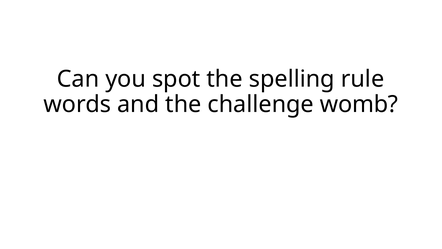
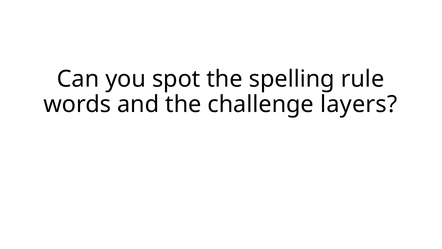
womb: womb -> layers (359, 104)
